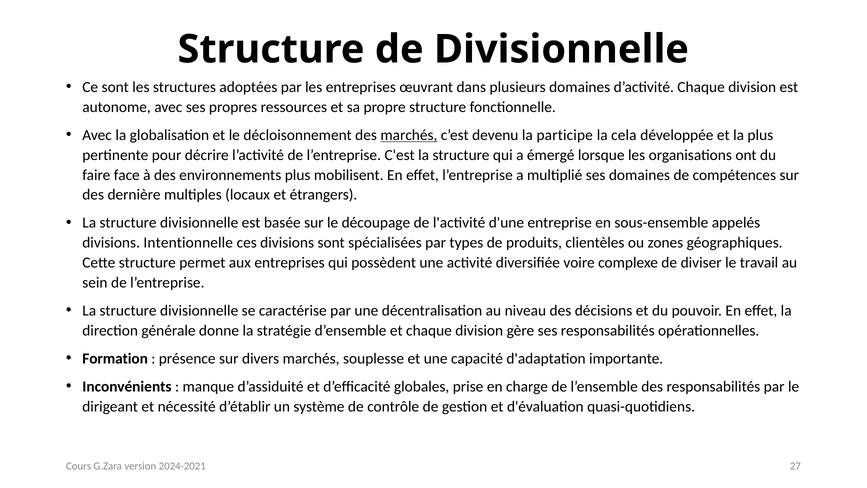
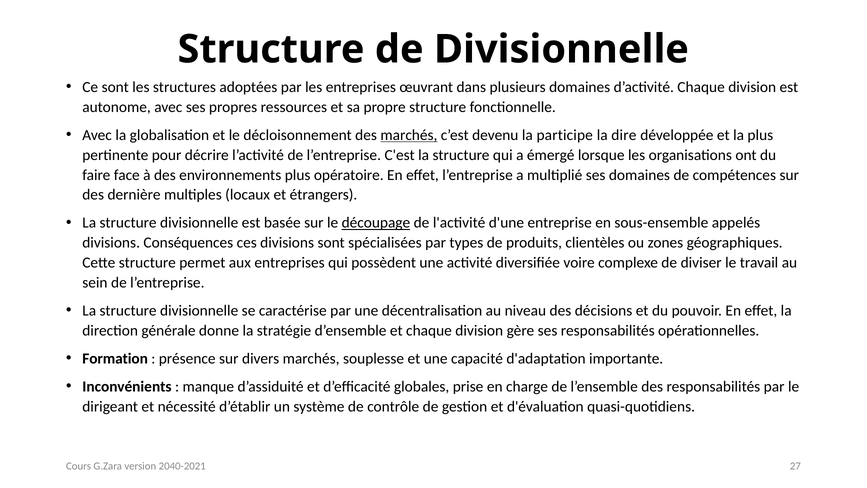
cela: cela -> dire (624, 135)
mobilisent: mobilisent -> opératoire (349, 175)
découpage underline: none -> present (376, 223)
Intentionnelle: Intentionnelle -> Conséquences (188, 243)
2024-2021: 2024-2021 -> 2040-2021 (182, 466)
